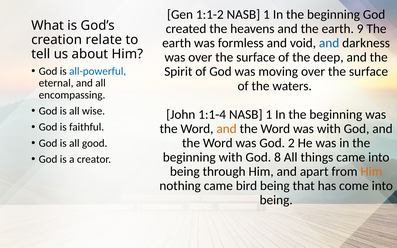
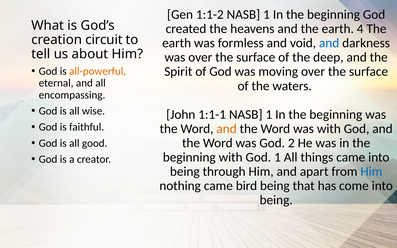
9: 9 -> 4 (360, 29)
relate: relate -> circuit (104, 40)
all-powerful colour: blue -> orange (98, 71)
1:1-4: 1:1-4 -> 1:1-1 (212, 115)
God 8: 8 -> 1 (277, 157)
Him colour: orange -> blue (371, 172)
